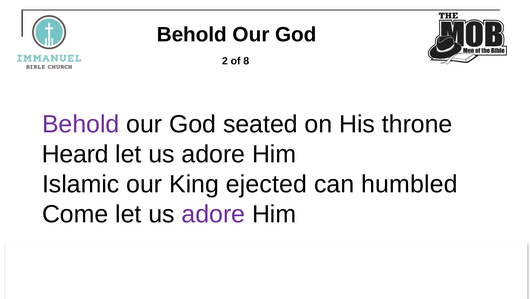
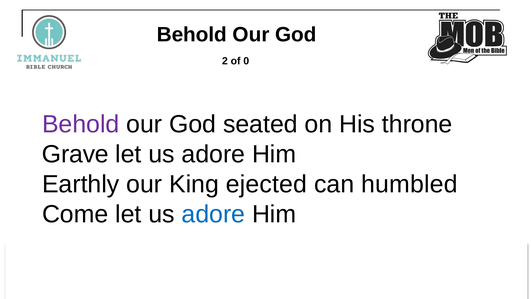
8: 8 -> 0 (246, 61)
Heard: Heard -> Grave (75, 154)
Islamic: Islamic -> Earthly (81, 184)
adore colour: purple -> blue (213, 214)
